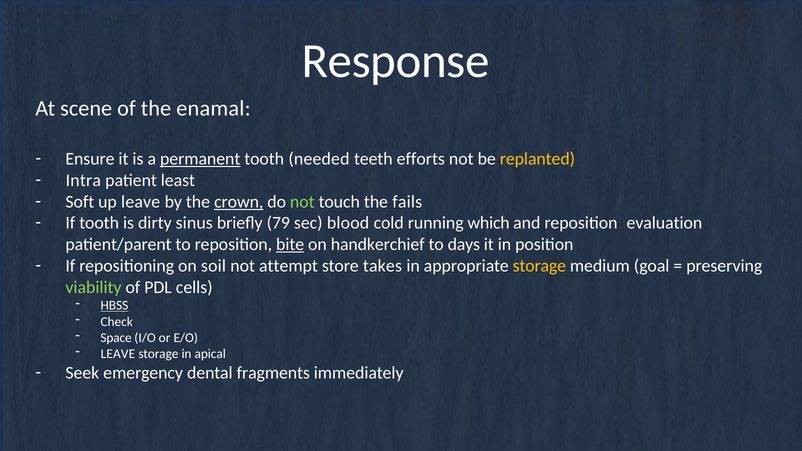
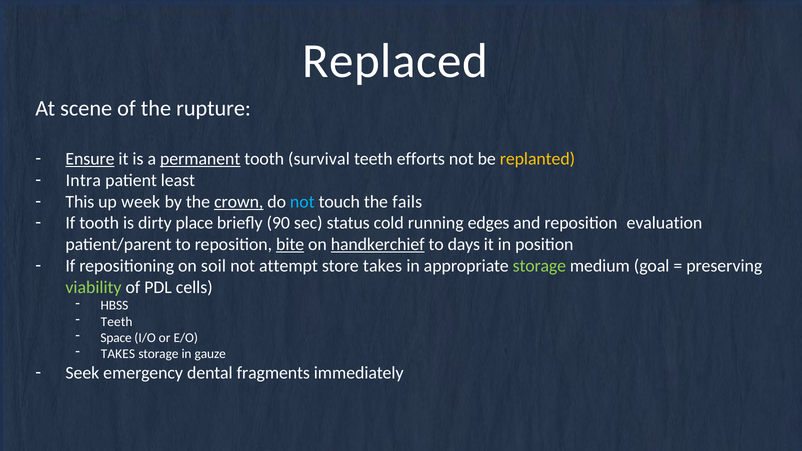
Response: Response -> Replaced (395, 61)
enamal: enamal -> rupture (214, 109)
Ensure underline: none -> present (90, 159)
needed: needed -> survival (319, 159)
Soft: Soft -> This (80, 202)
up leave: leave -> week (141, 202)
not colour: light green -> light blue (302, 202)
sinus: sinus -> place (194, 223)
79: 79 -> 90 (278, 223)
blood: blood -> status (348, 223)
which: which -> edges (489, 223)
handkerchief underline: none -> present (378, 245)
storage colour: yellow -> light green (539, 266)
HBSS underline: present -> none (114, 306)
Check: Check -> Teeth (117, 322)
LEAVE: LEAVE -> TAKES (118, 354)
apical: apical -> gauze (210, 354)
